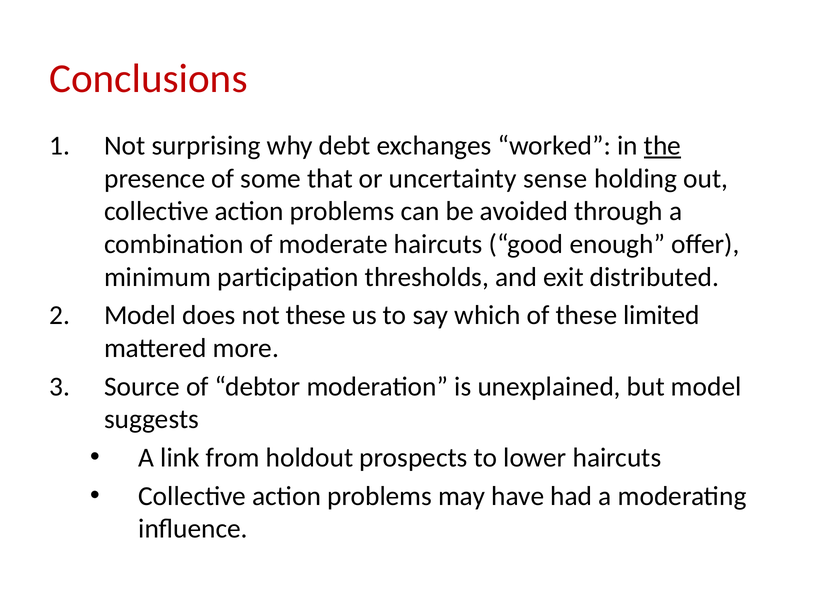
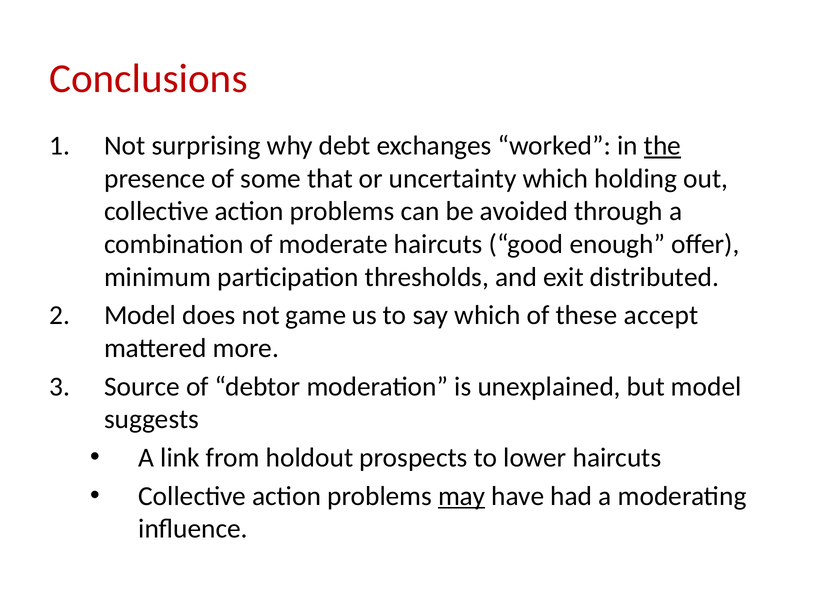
uncertainty sense: sense -> which (555, 179)
not these: these -> game (316, 316)
limited: limited -> accept (661, 316)
may underline: none -> present (462, 496)
